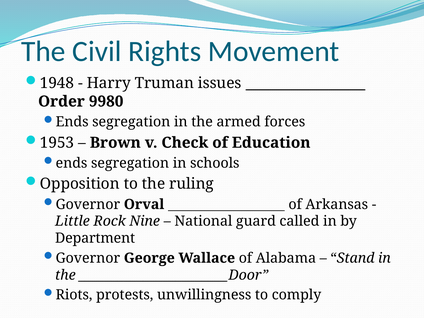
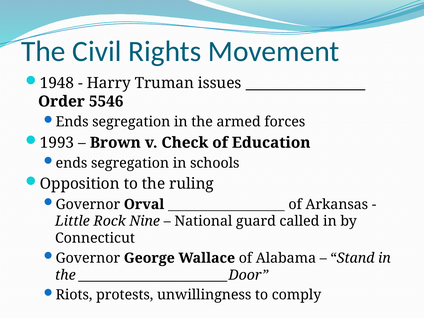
9980: 9980 -> 5546 (106, 101)
1953: 1953 -> 1993 (57, 143)
Department: Department -> Connecticut (95, 238)
